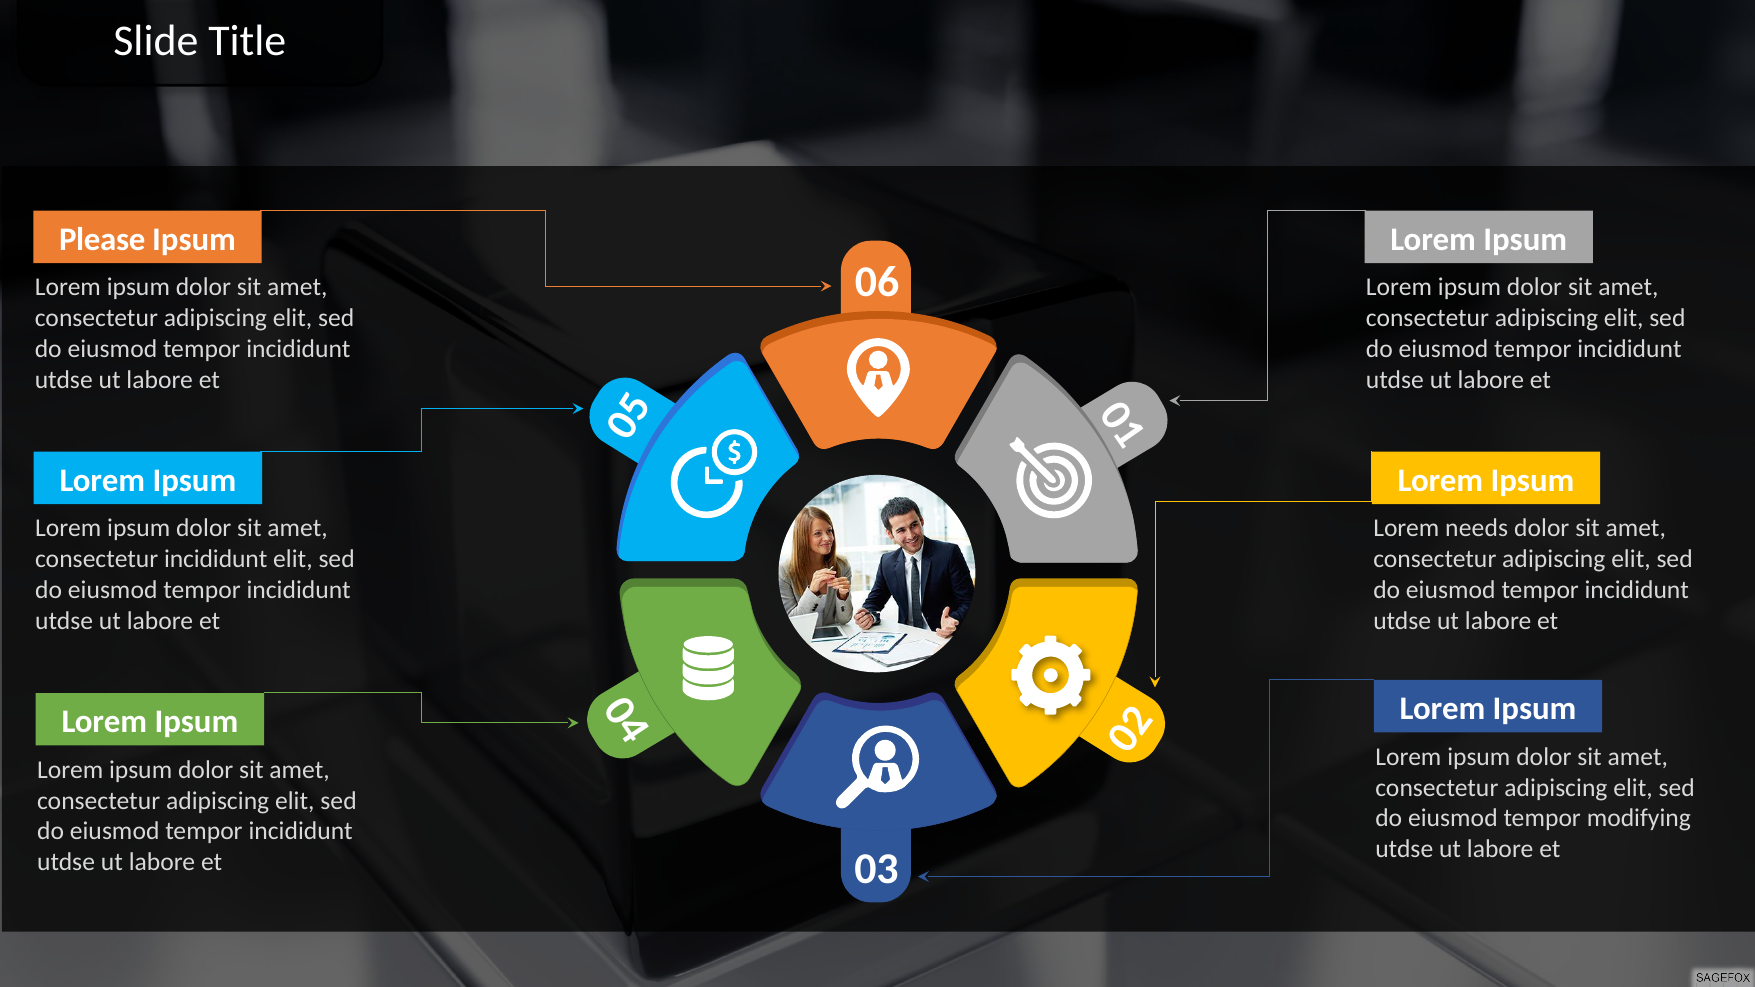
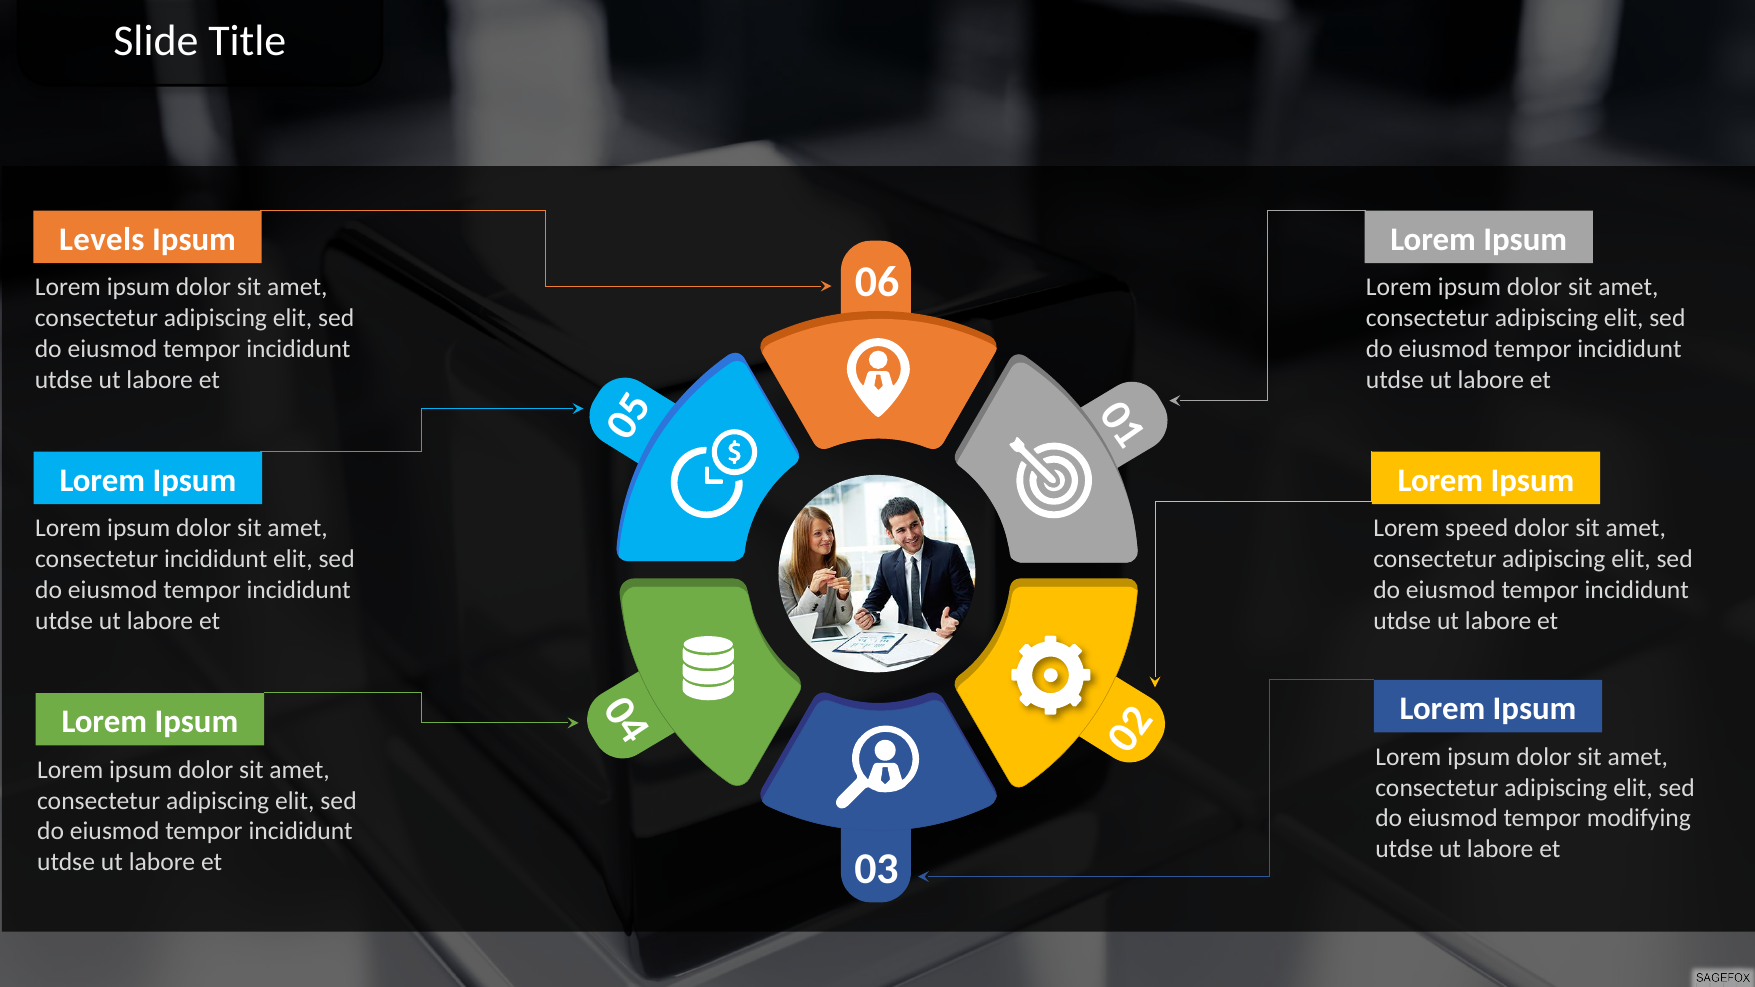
Please: Please -> Levels (102, 239)
needs: needs -> speed (1477, 529)
